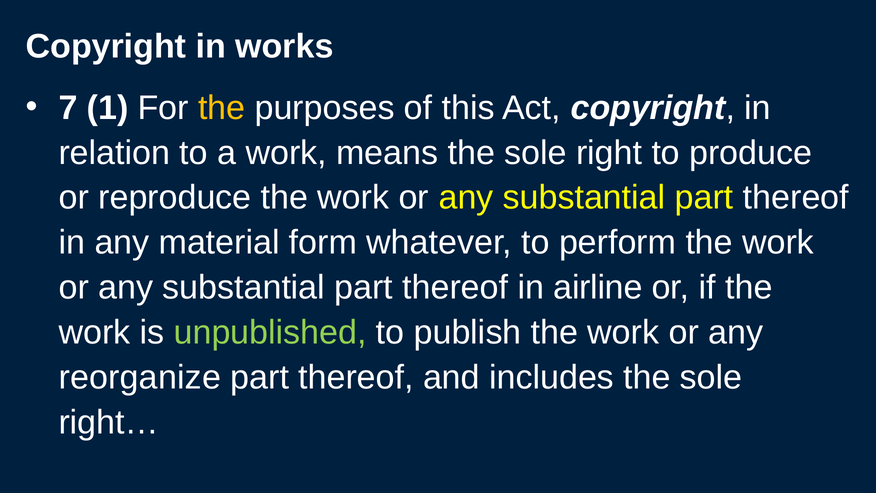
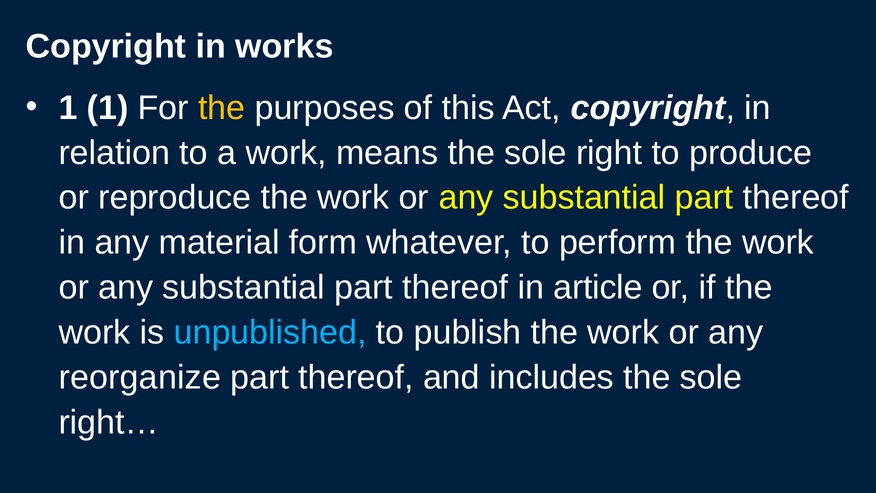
7: 7 -> 1 (68, 108)
airline: airline -> article (598, 288)
unpublished colour: light green -> light blue (270, 333)
